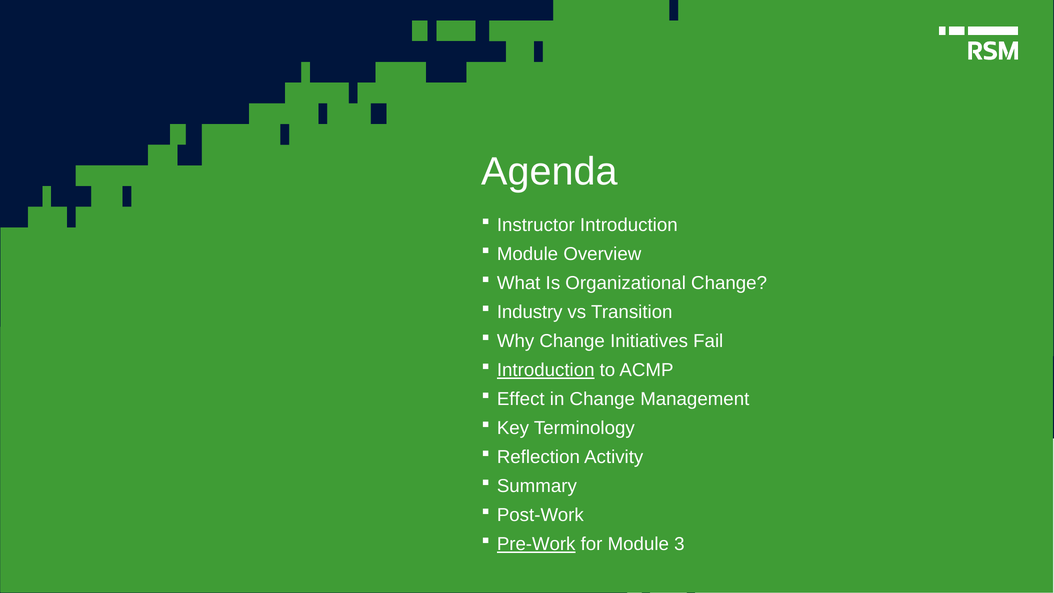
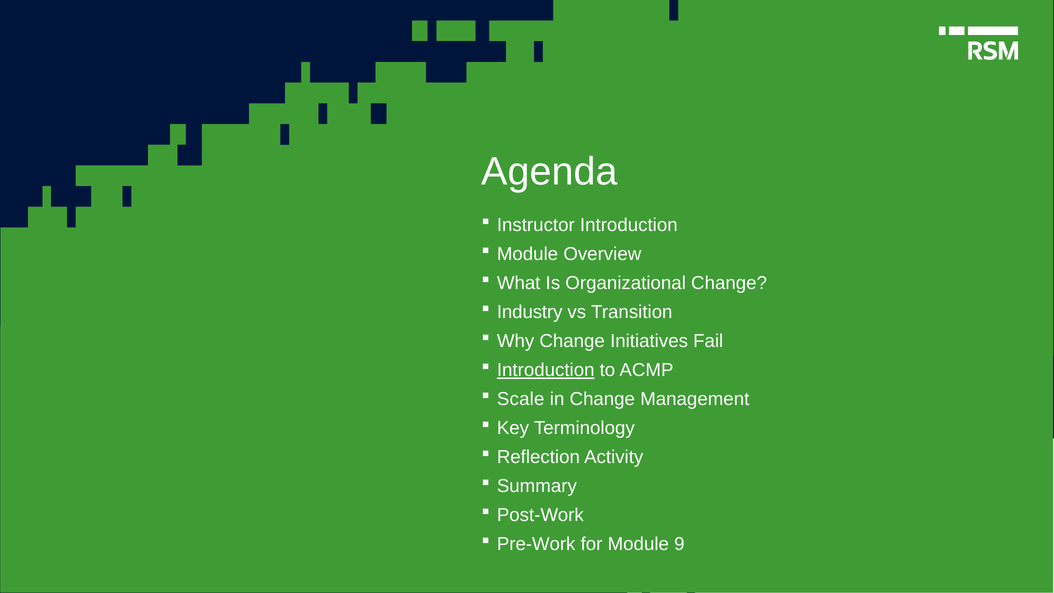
Effect: Effect -> Scale (521, 399)
Pre‑Work underline: present -> none (536, 544)
3: 3 -> 9 (679, 544)
